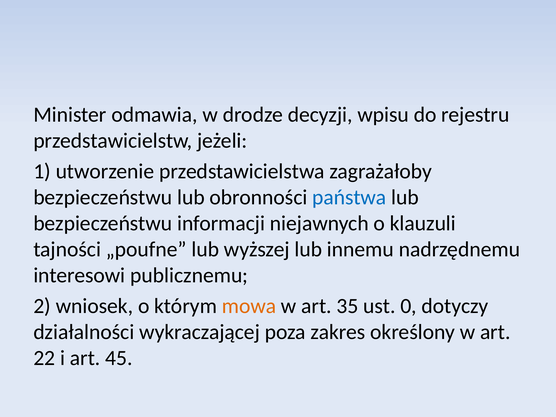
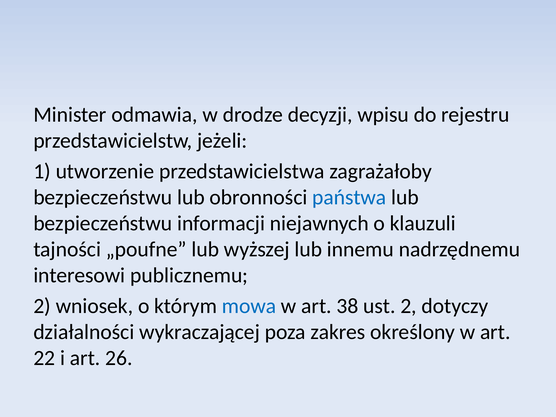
mowa colour: orange -> blue (249, 306)
35: 35 -> 38 (348, 306)
ust 0: 0 -> 2 (409, 306)
45: 45 -> 26 (119, 358)
